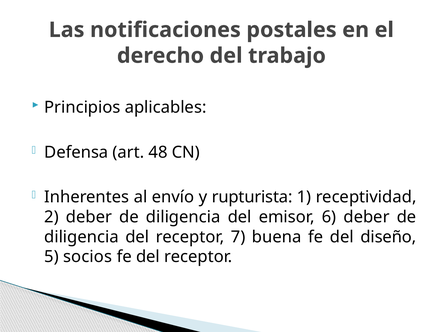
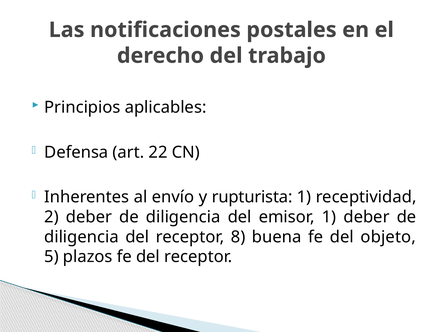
48: 48 -> 22 (158, 152)
emisor 6: 6 -> 1 (329, 217)
7: 7 -> 8 (238, 237)
diseño: diseño -> objeto (388, 237)
socios: socios -> plazos (88, 257)
